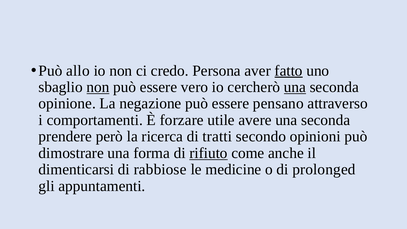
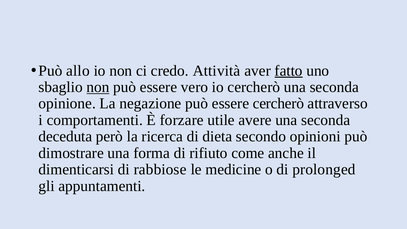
Persona: Persona -> Attività (217, 71)
una underline: present -> none (295, 87)
essere pensano: pensano -> cercherò (278, 104)
prendere: prendere -> deceduta (65, 137)
tratti: tratti -> dieta (217, 137)
rifiuto underline: present -> none (208, 153)
